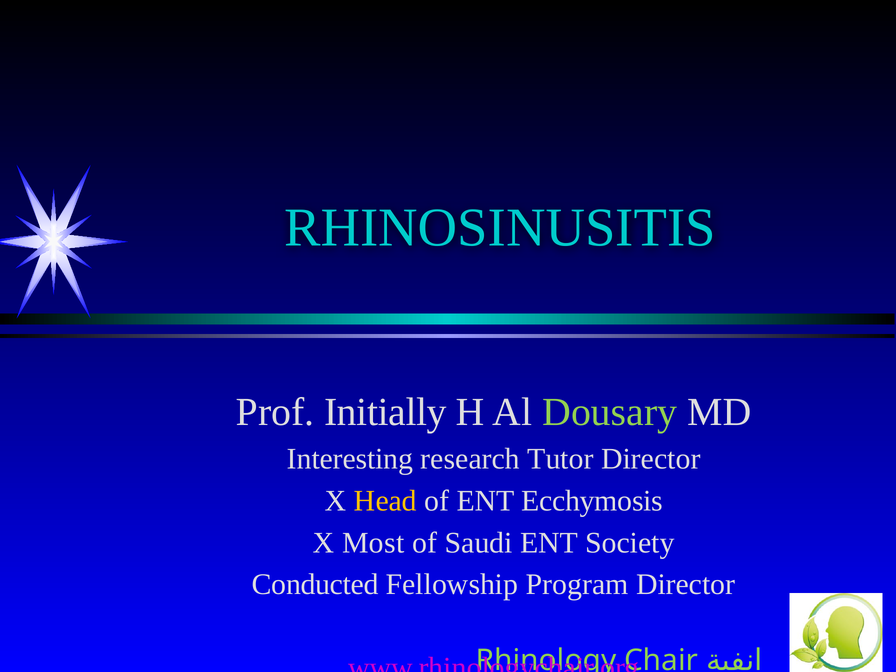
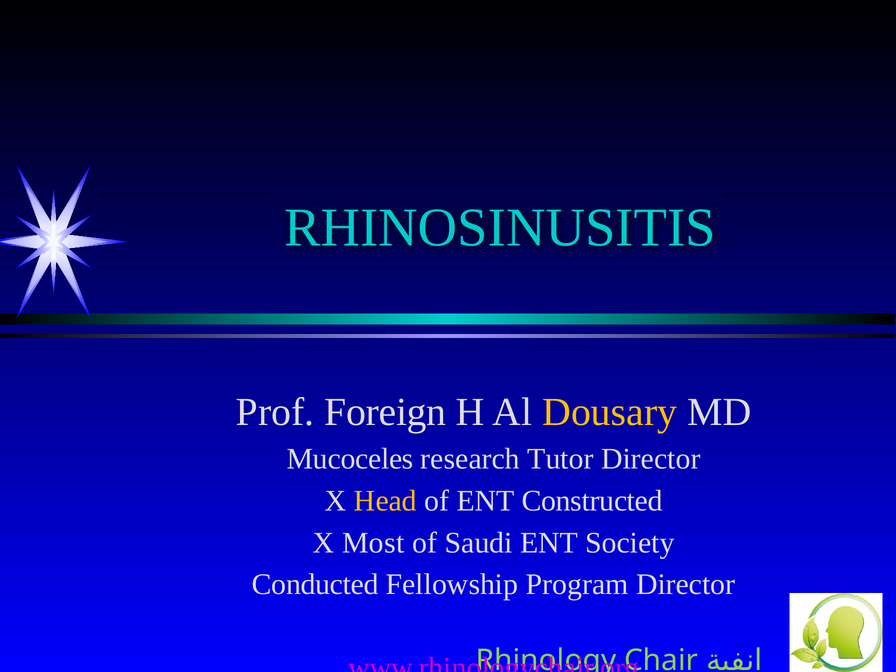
Initially: Initially -> Foreign (385, 412)
Dousary colour: light green -> yellow (610, 412)
Interesting: Interesting -> Mucoceles (350, 459)
Ecchymosis: Ecchymosis -> Constructed (592, 501)
